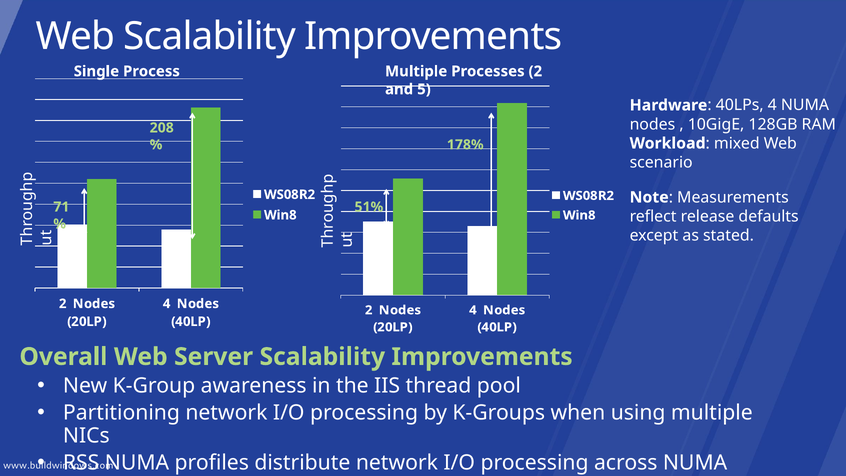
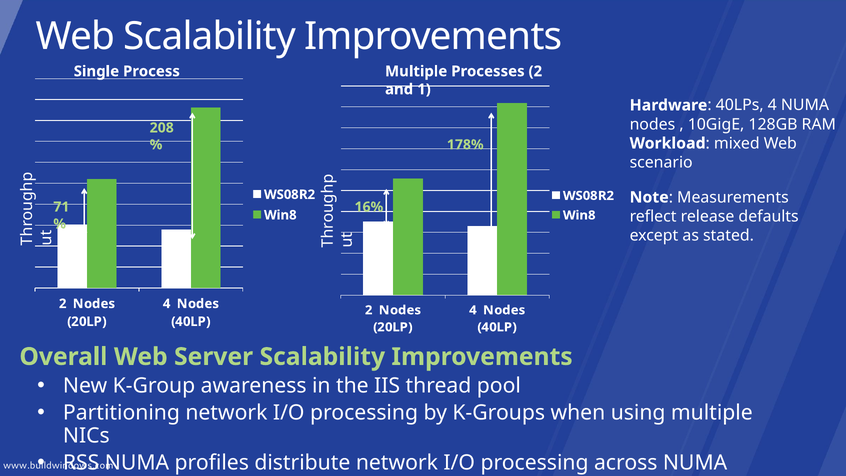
5: 5 -> 1 (424, 89)
51%: 51% -> 16% (369, 207)
